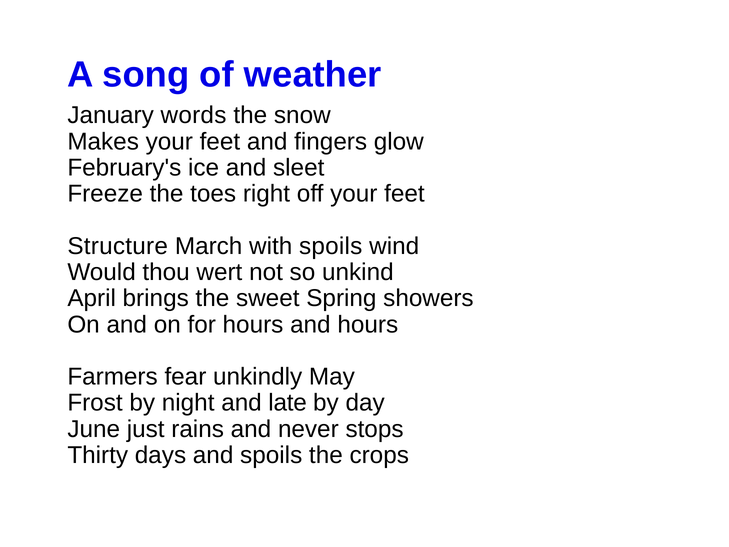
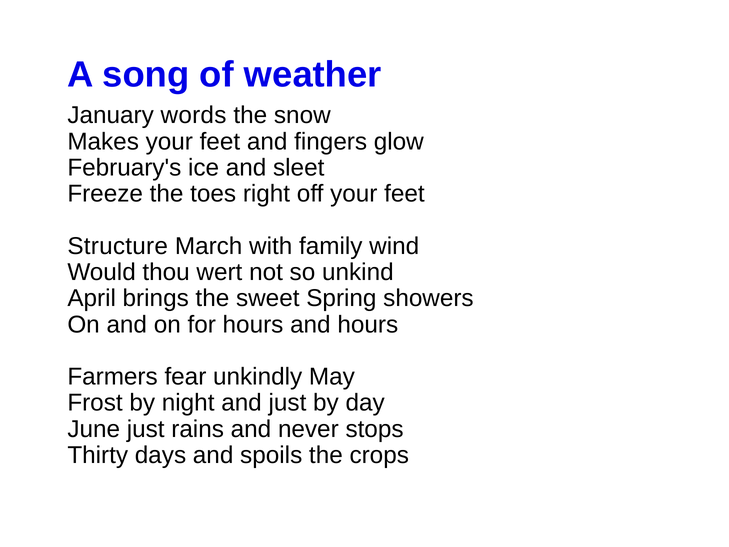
with spoils: spoils -> family (331, 246)
and late: late -> just (287, 403)
